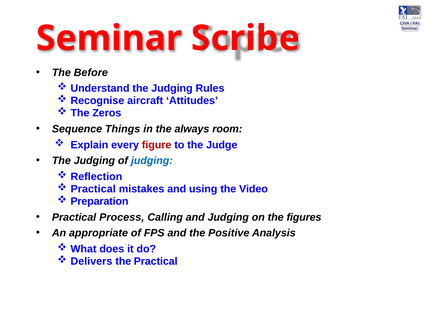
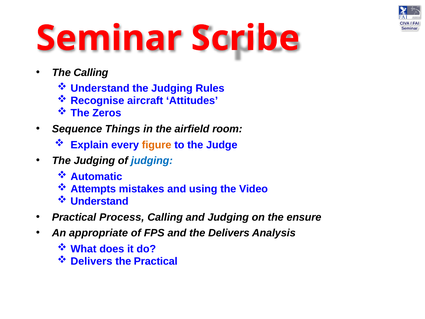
The Before: Before -> Calling (91, 72)
always: always -> airfield (192, 129)
figure colour: red -> orange (157, 145)
Reflection: Reflection -> Automatic (96, 177)
Practical: Practical -> Attempts (93, 189)
Preparation: Preparation -> Understand (99, 201)
figures: figures -> ensure (304, 217)
the Positive: Positive -> Delivers (229, 233)
